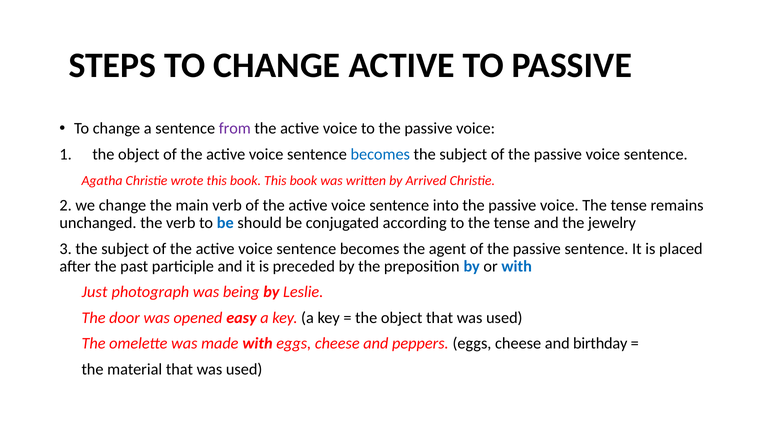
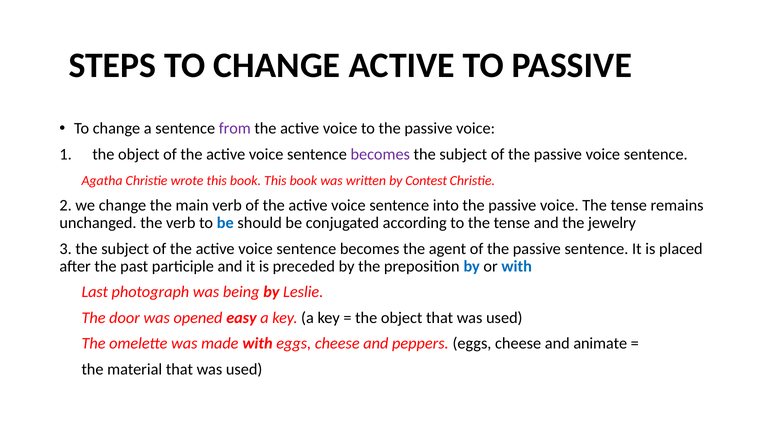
becomes colour: blue -> purple (380, 154)
Arrived: Arrived -> Contest (426, 181)
Just: Just -> Last (95, 292)
birthday: birthday -> animate (600, 343)
